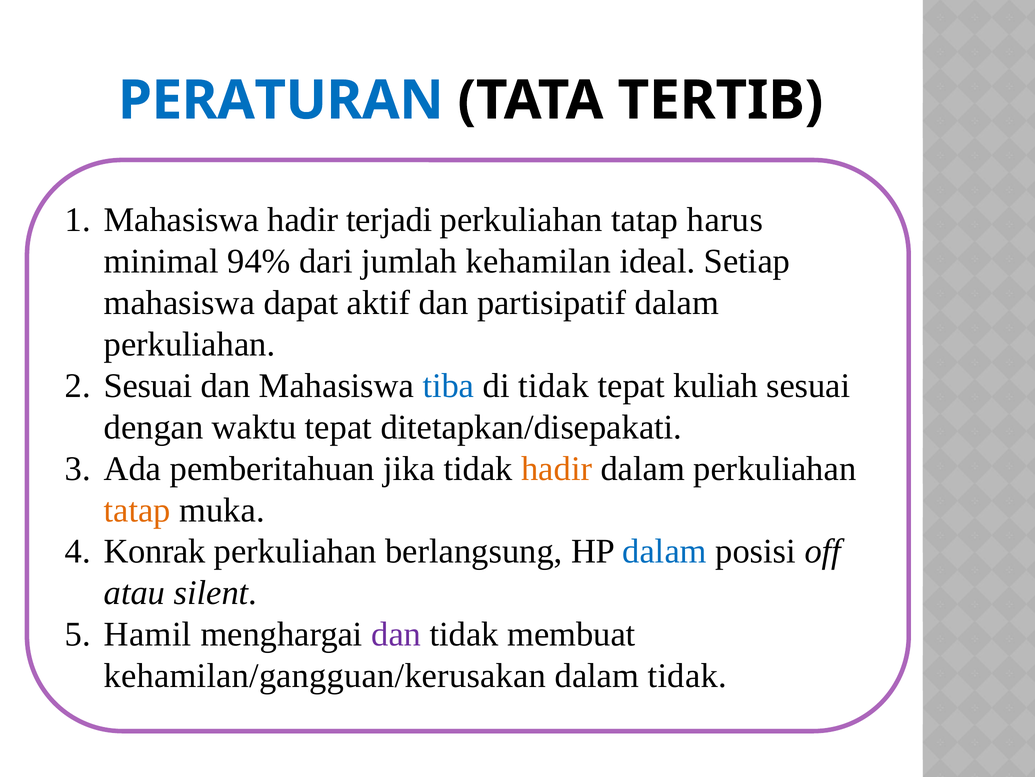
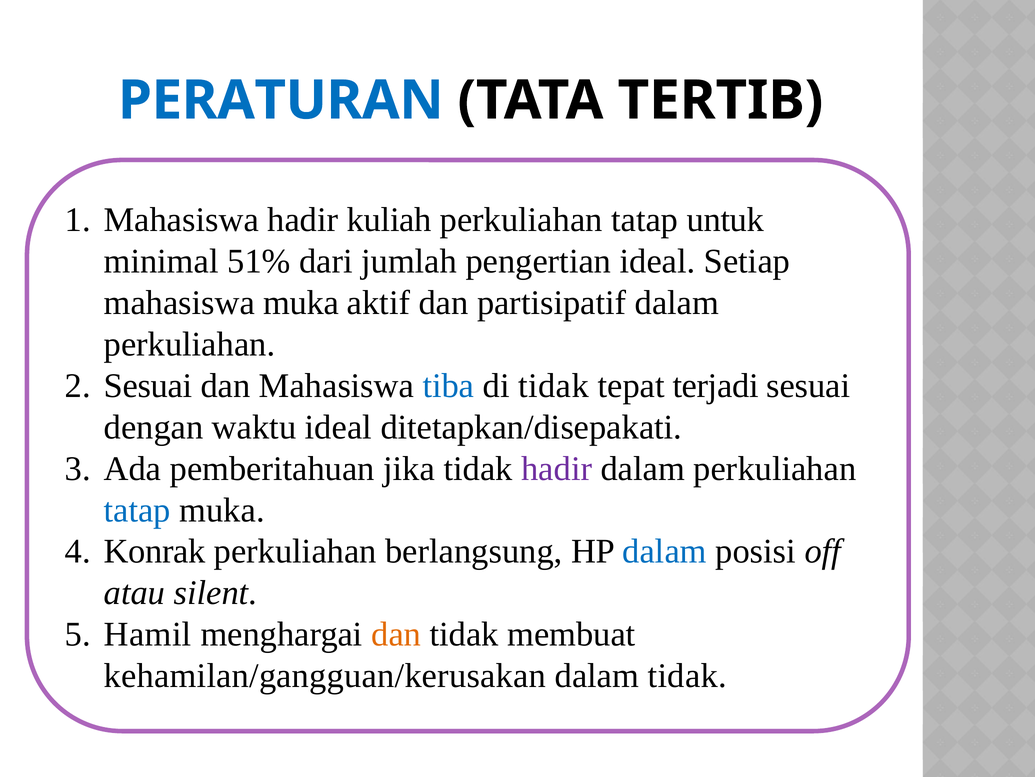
terjadi: terjadi -> kuliah (389, 220)
harus: harus -> untuk (725, 220)
94%: 94% -> 51% (259, 261)
kehamilan: kehamilan -> pengertian (538, 261)
mahasiswa dapat: dapat -> muka (301, 303)
kuliah: kuliah -> terjadi (716, 385)
waktu tepat: tepat -> ideal (338, 427)
hadir colour: orange -> purple (557, 468)
tatap colour: orange -> blue (137, 510)
dan colour: purple -> orange (396, 634)
